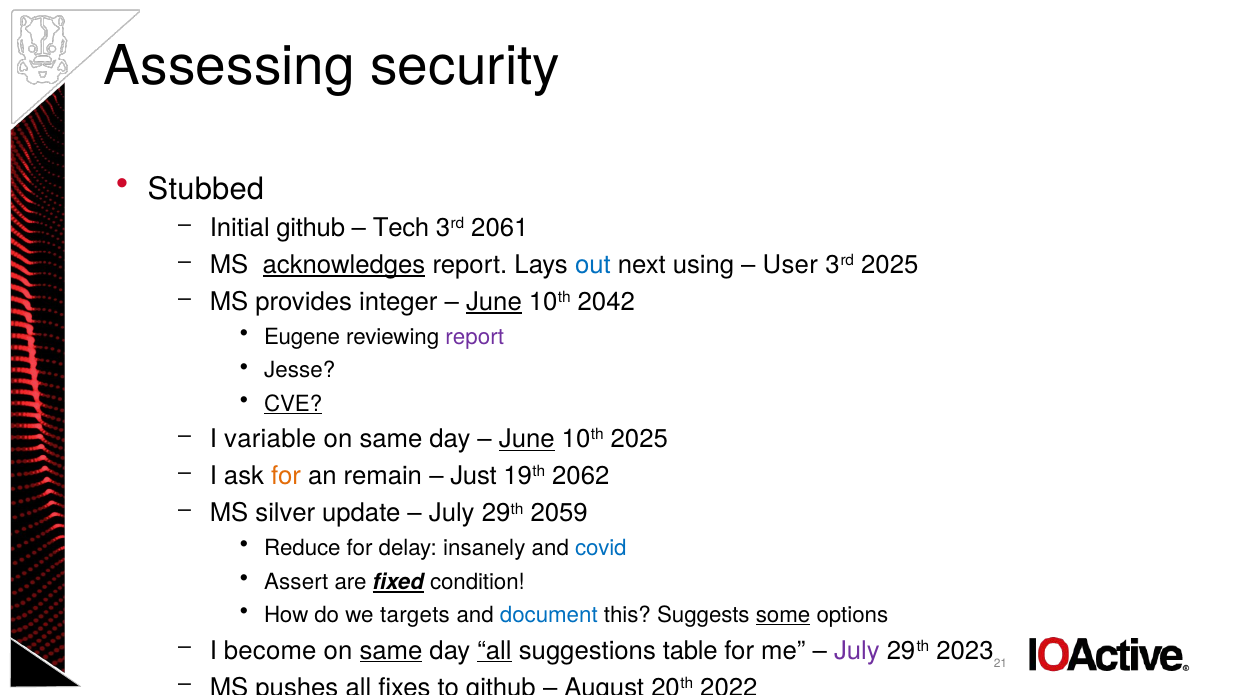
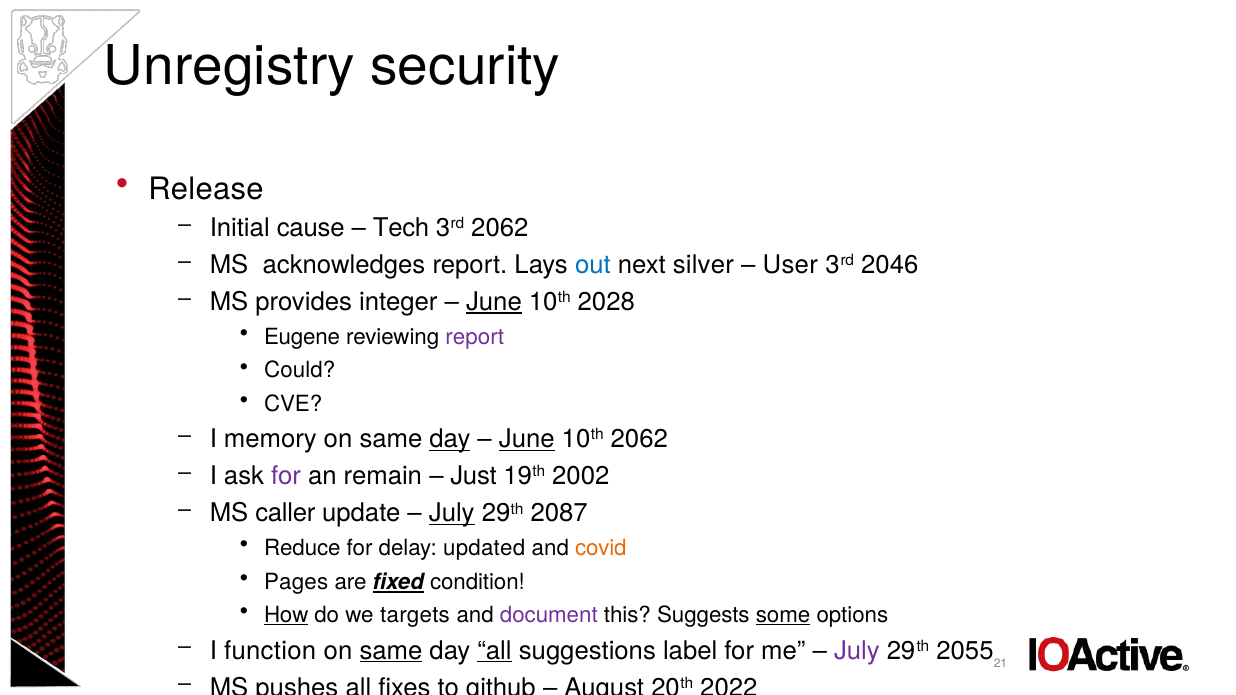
Assessing: Assessing -> Unregistry (229, 66)
Stubbed: Stubbed -> Release (206, 189)
Initial github: github -> cause (311, 228)
3rd 2061: 2061 -> 2062 (500, 228)
acknowledges underline: present -> none (344, 265)
using: using -> silver (703, 265)
3rd 2025: 2025 -> 2046 (890, 265)
2042: 2042 -> 2028 (606, 302)
Jesse: Jesse -> Could (300, 370)
CVE underline: present -> none (293, 404)
variable: variable -> memory (270, 440)
day underline: none -> present (450, 440)
10th 2025: 2025 -> 2062 (639, 440)
for colour: orange -> purple (286, 477)
2062: 2062 -> 2002 (581, 477)
silver: silver -> caller (285, 514)
July underline: none -> present (452, 514)
2059: 2059 -> 2087 (559, 514)
insanely: insanely -> updated (484, 548)
covid colour: blue -> orange (601, 548)
Assert: Assert -> Pages (296, 582)
How underline: none -> present (286, 615)
document colour: blue -> purple (549, 615)
become: become -> function (270, 651)
table: table -> label (690, 651)
2023: 2023 -> 2055 (965, 651)
